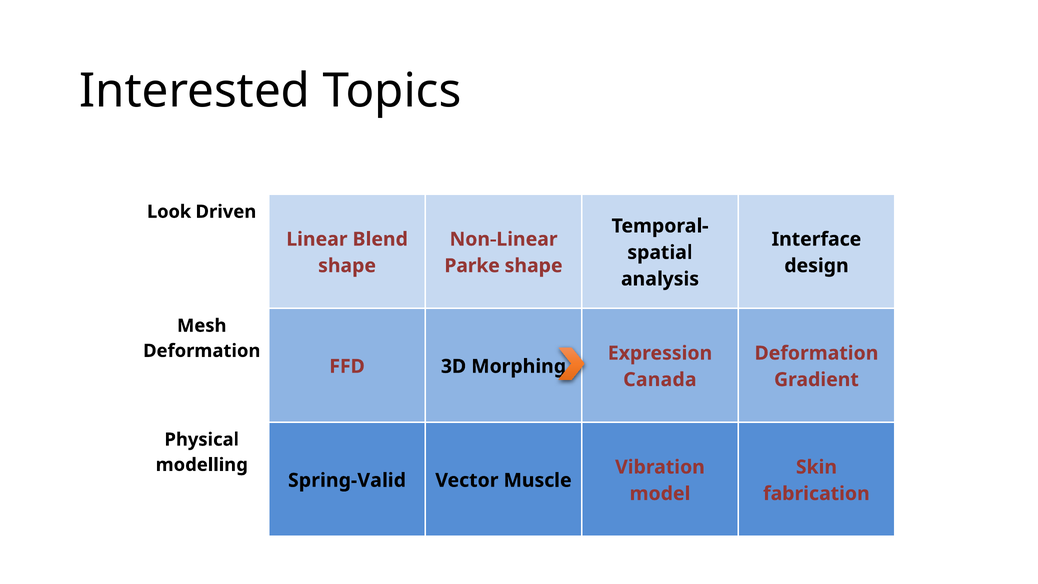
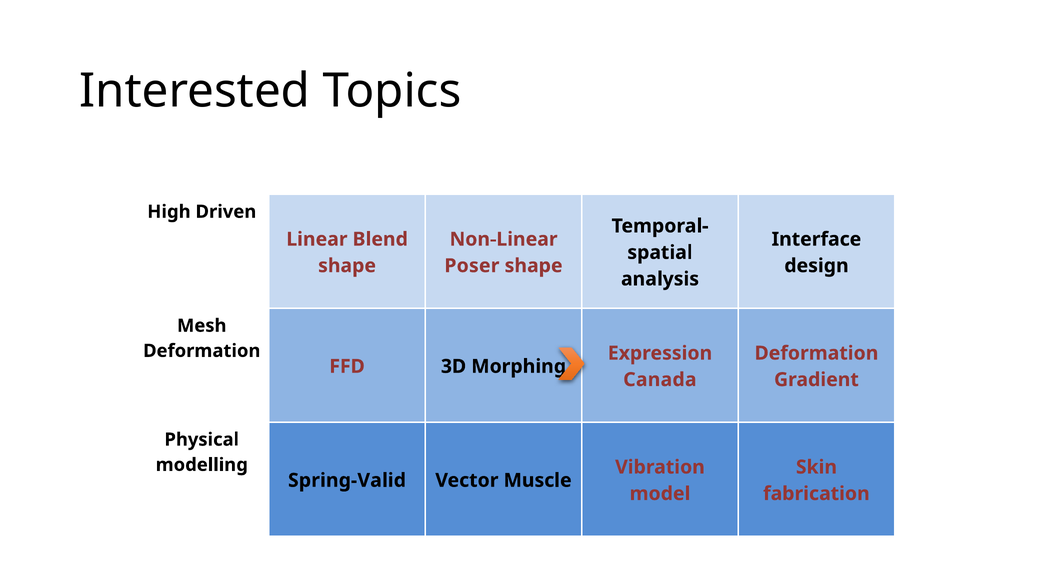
Look: Look -> High (169, 212)
Parke: Parke -> Poser (472, 266)
